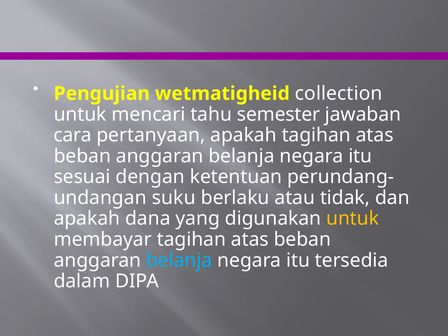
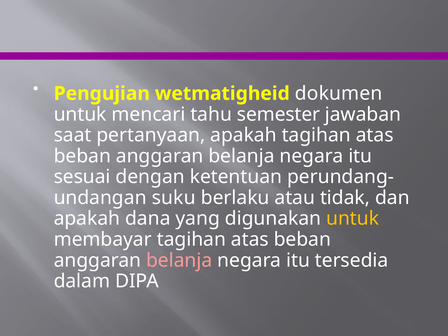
collection: collection -> dokumen (339, 94)
cara: cara -> saat (73, 135)
belanja colour: light blue -> pink (179, 260)
